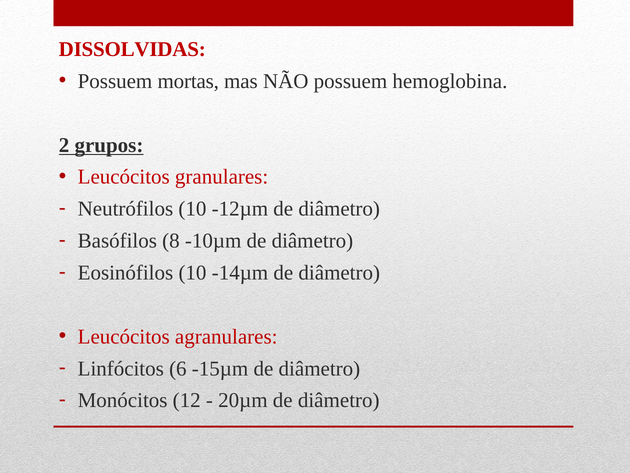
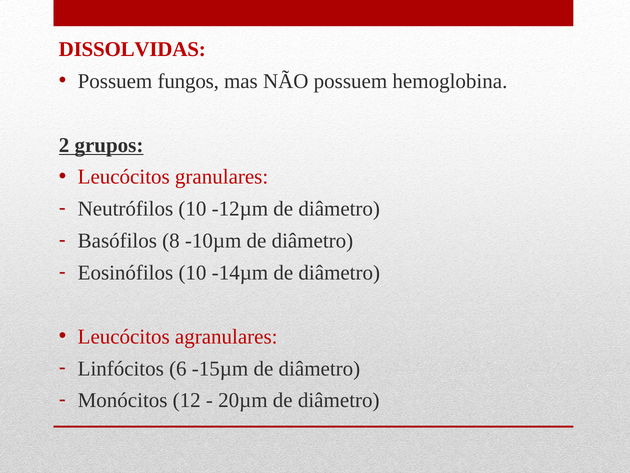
mortas: mortas -> fungos (188, 81)
